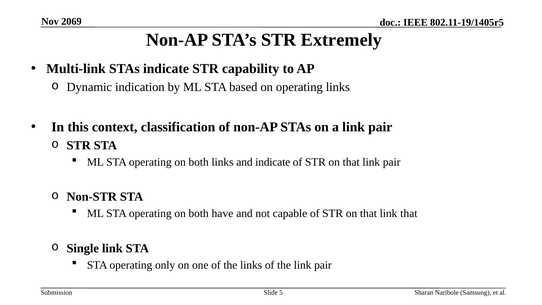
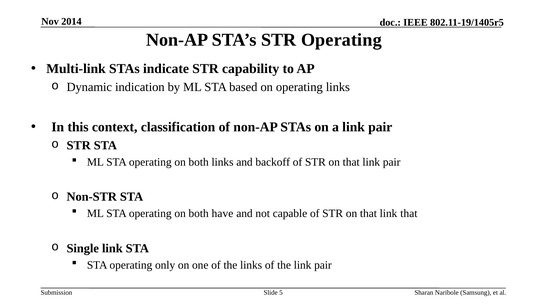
2069: 2069 -> 2014 (71, 22)
STR Extremely: Extremely -> Operating (341, 40)
and indicate: indicate -> backoff (273, 162)
